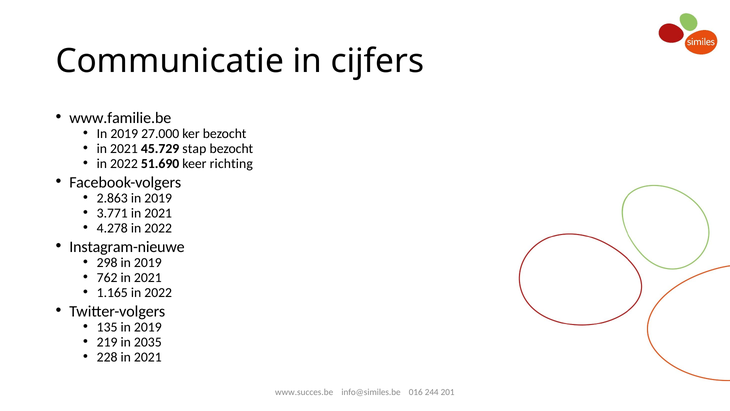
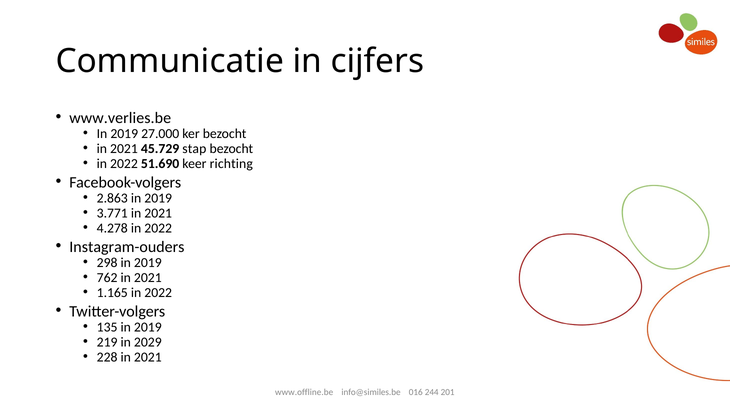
www.familie.be: www.familie.be -> www.verlies.be (120, 118)
Instagram-nieuwe: Instagram-nieuwe -> Instagram-ouders (127, 247)
2035: 2035 -> 2029 (148, 342)
www.succes.be: www.succes.be -> www.offline.be (304, 392)
